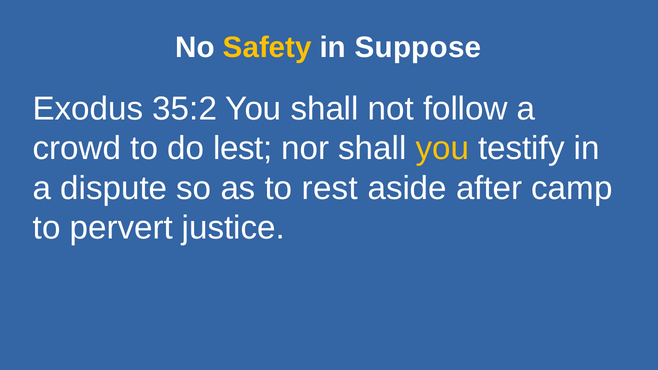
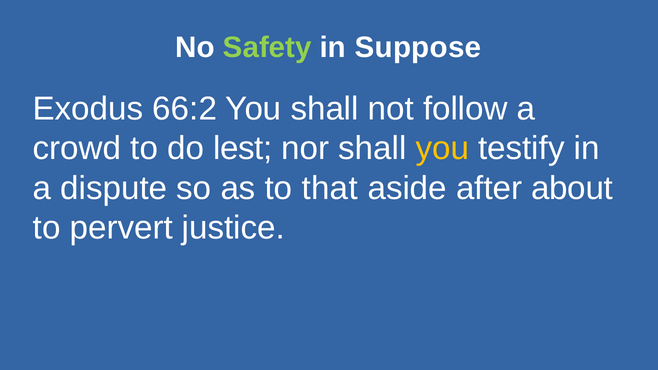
Safety colour: yellow -> light green (267, 48)
35:2: 35:2 -> 66:2 (185, 109)
rest: rest -> that (330, 188)
camp: camp -> about (572, 188)
